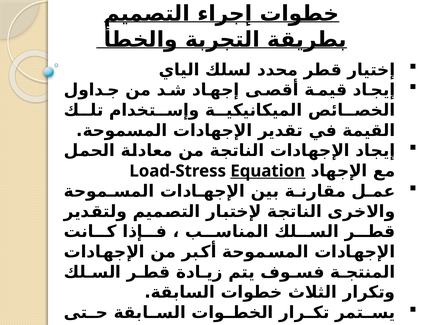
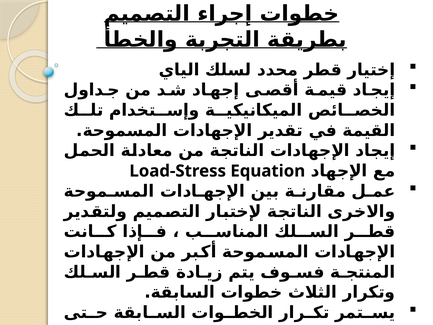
Equation underline: present -> none (268, 171)
